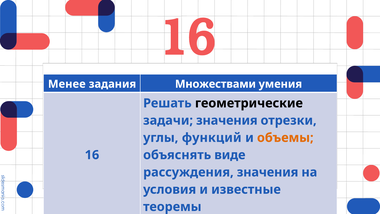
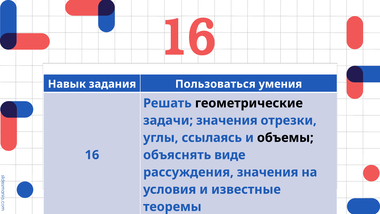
Менее: Менее -> Навык (67, 84)
Множествами: Множествами -> Пользоваться (215, 84)
функций: функций -> ссылаясь (212, 138)
объемы colour: orange -> black (285, 138)
